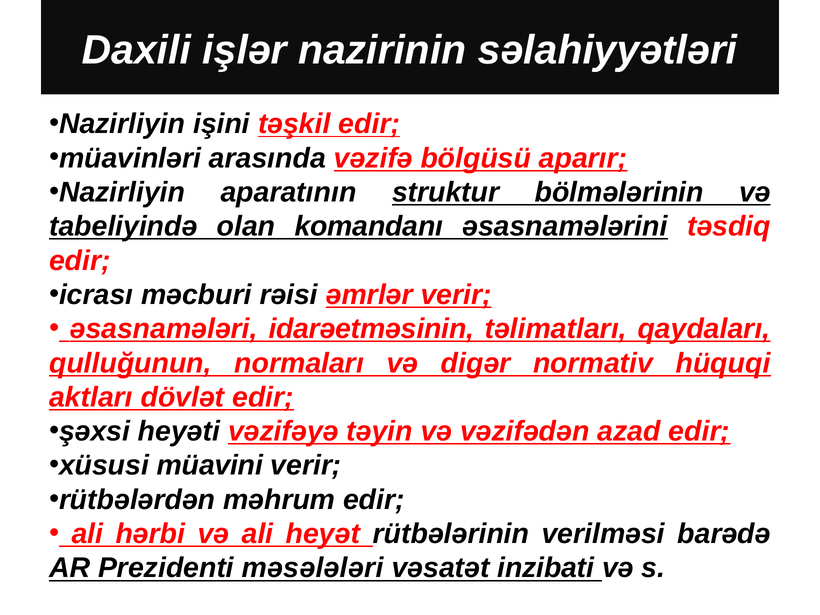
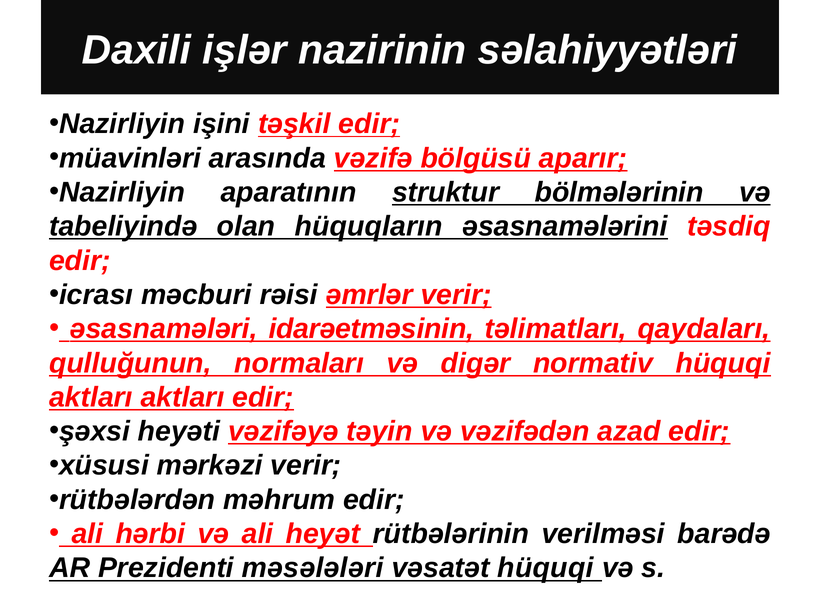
komandanı: komandanı -> hüquqların (369, 226)
aktları dövlət: dövlət -> aktları (183, 397)
müavini: müavini -> mərkəzi (210, 466)
vəsatət inzibati: inzibati -> hüquqi (545, 568)
